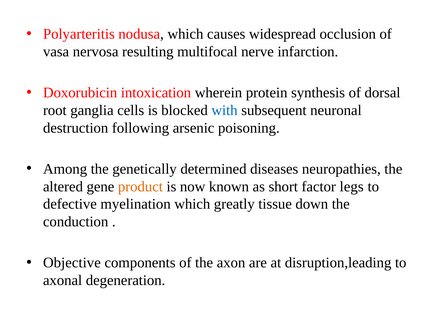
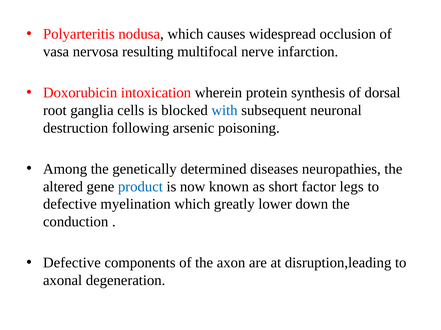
product colour: orange -> blue (140, 187)
tissue: tissue -> lower (275, 205)
Objective: Objective -> Defective (72, 263)
